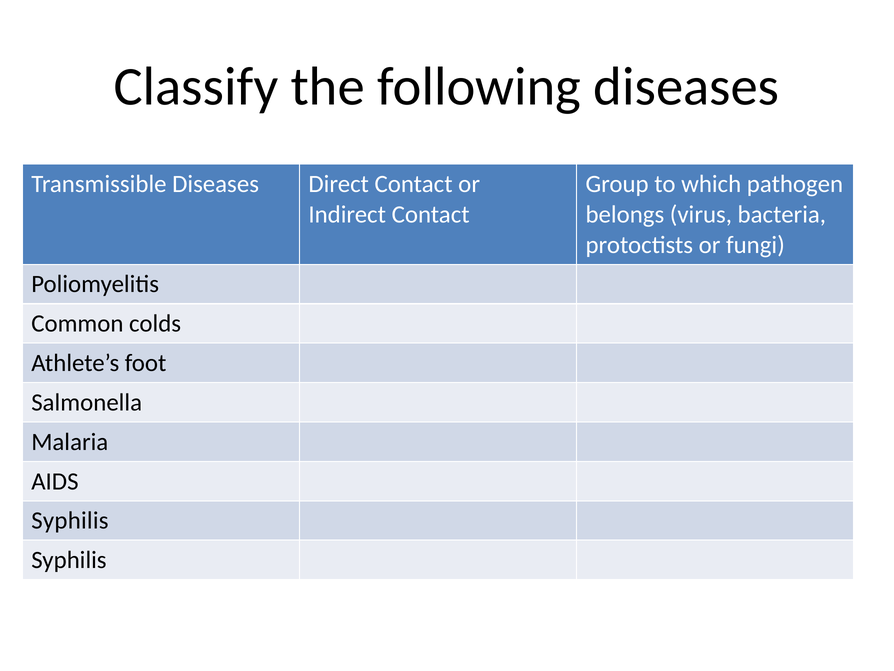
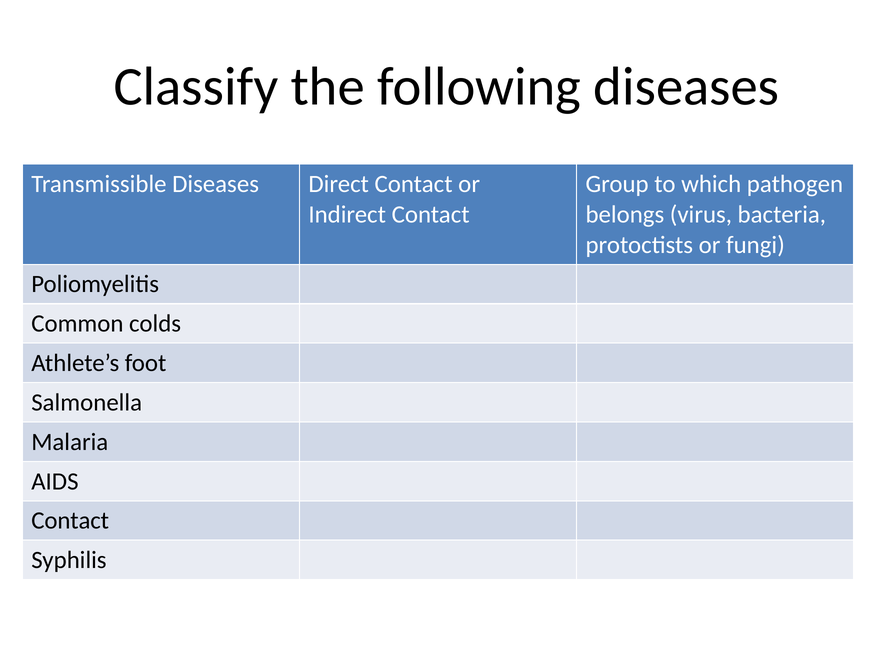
Syphilis: Syphilis -> Contact (70, 520)
